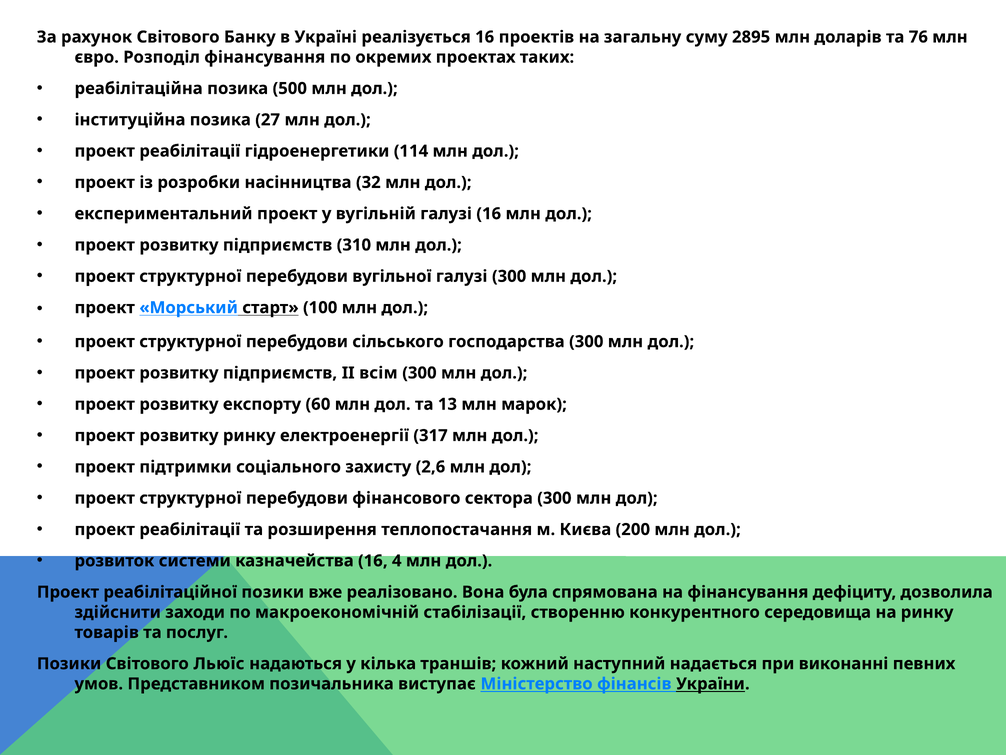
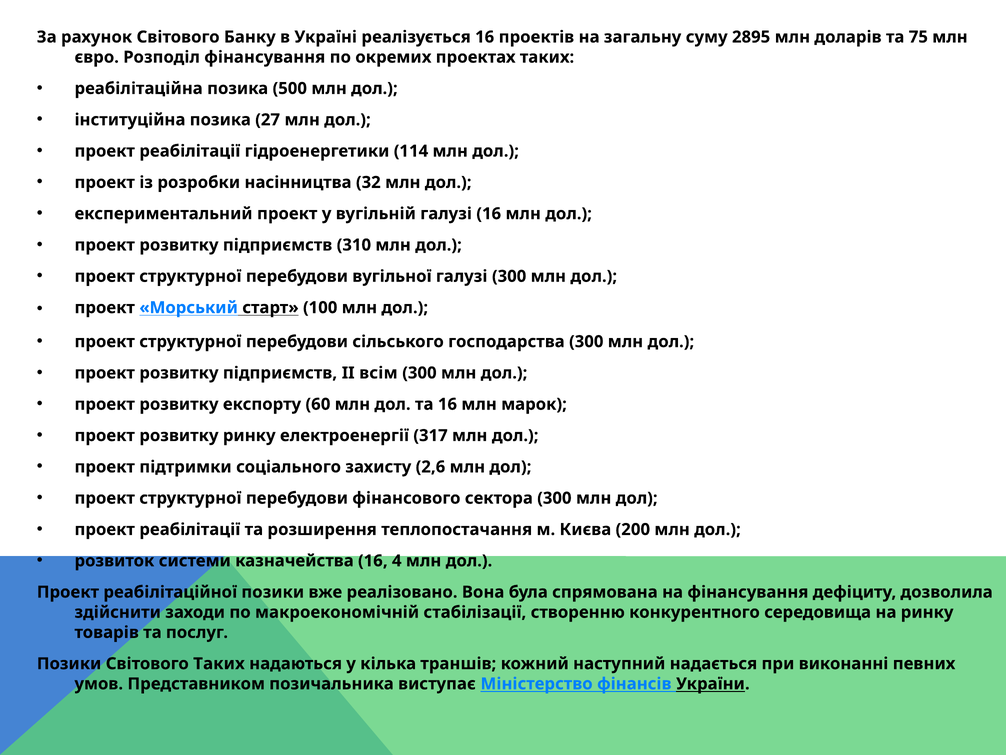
76: 76 -> 75 (918, 37)
та 13: 13 -> 16 (447, 404)
Світового Льюїс: Льюїс -> Таких (219, 663)
